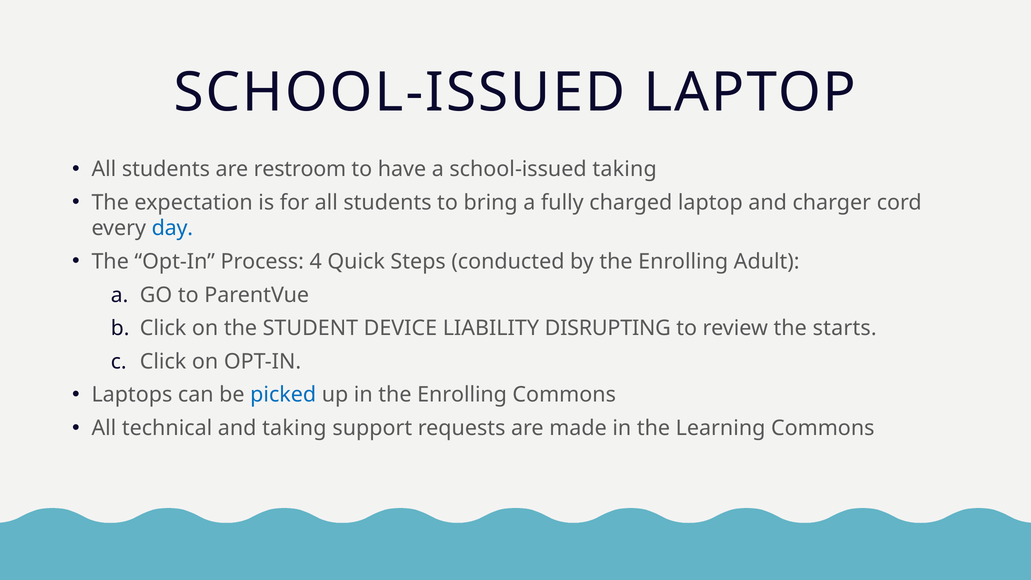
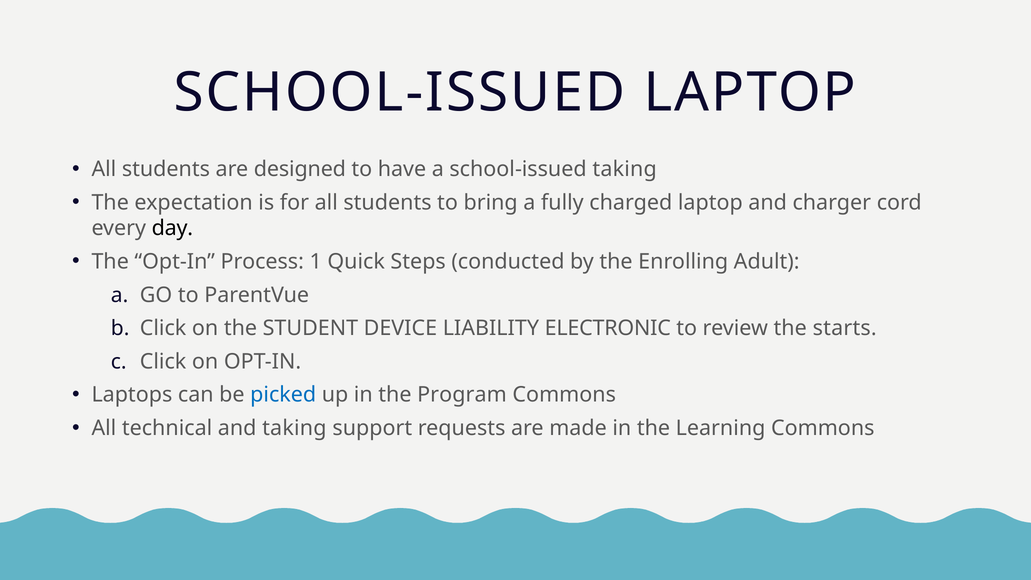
restroom: restroom -> designed (300, 169)
day colour: blue -> black (172, 228)
4: 4 -> 1 (316, 262)
DISRUPTING: DISRUPTING -> ELECTRONIC (608, 328)
in the Enrolling: Enrolling -> Program (462, 395)
